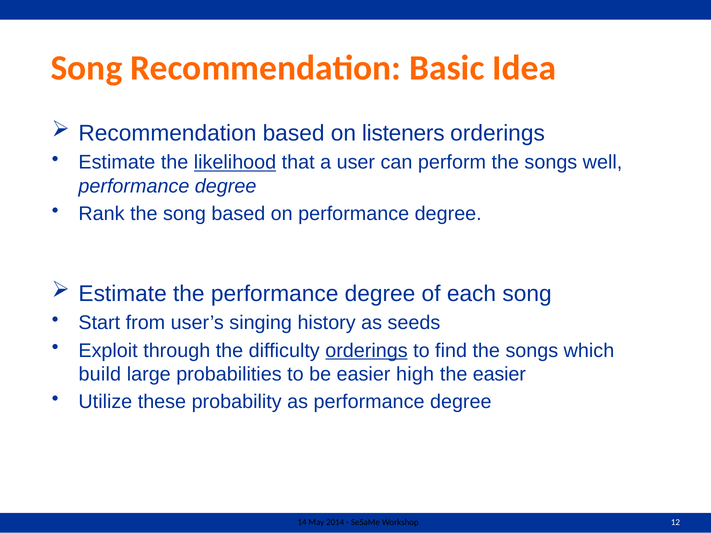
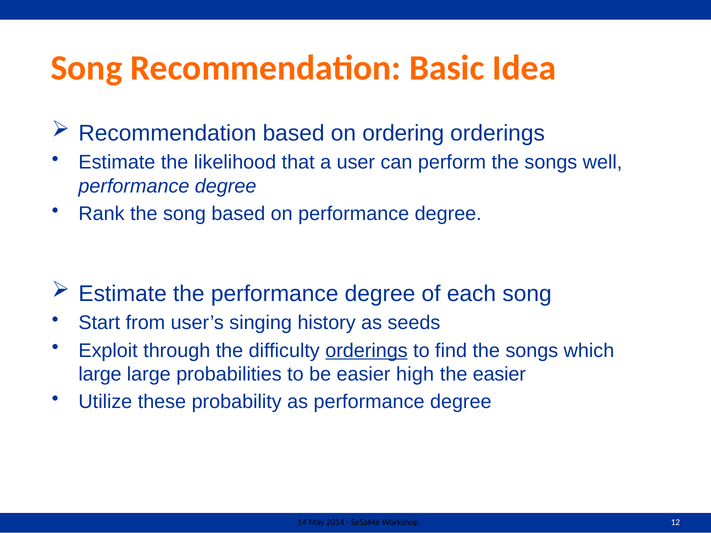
listeners: listeners -> ordering (403, 133)
likelihood underline: present -> none (235, 162)
build: build -> large (100, 374)
